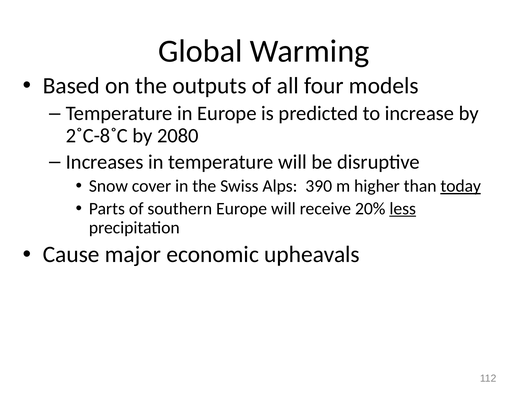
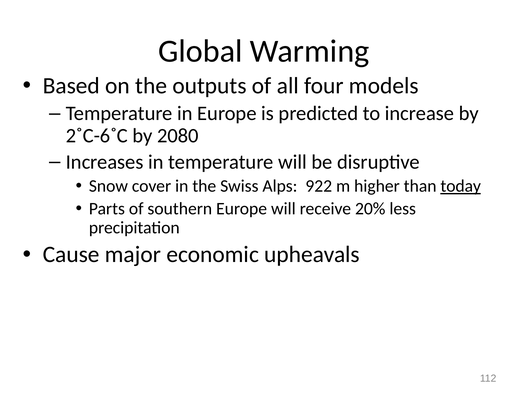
2˚C-8˚C: 2˚C-8˚C -> 2˚C-6˚C (97, 136)
390: 390 -> 922 (319, 186)
less underline: present -> none (403, 209)
